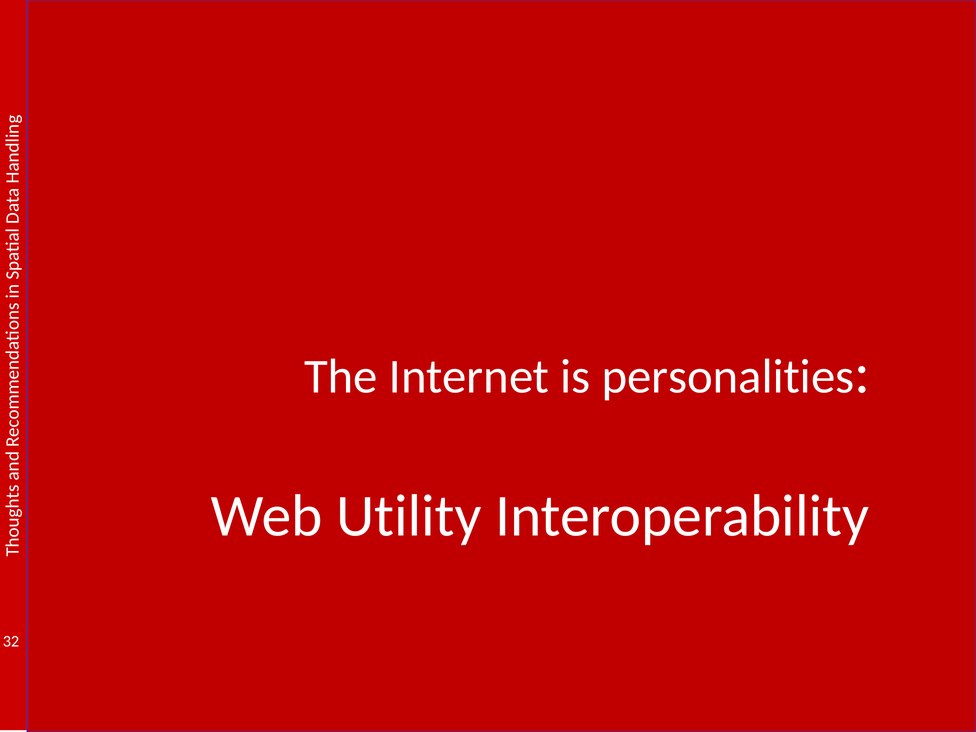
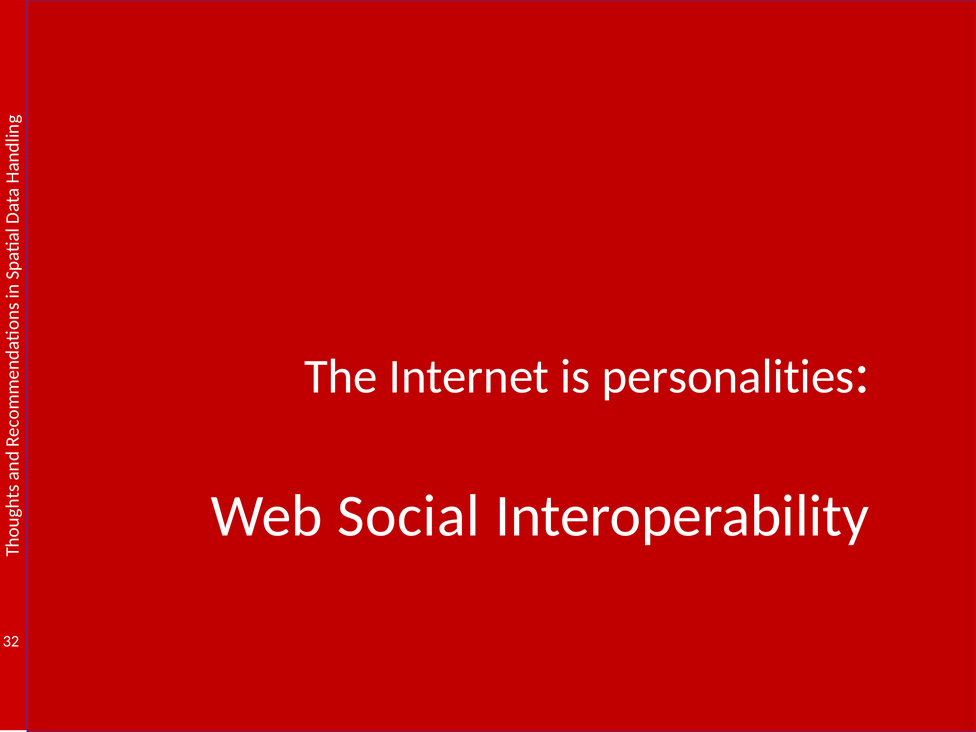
Utility: Utility -> Social (409, 516)
